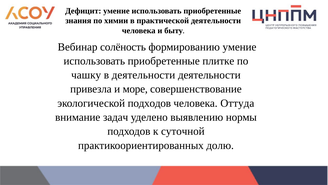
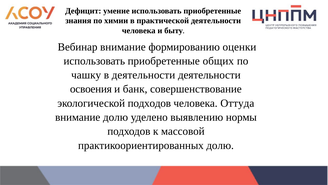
Вебинар солёность: солёность -> внимание (123, 47)
формированию умение: умение -> оценки (239, 47)
плитке: плитке -> общих (218, 61)
привезла: привезла -> освоения (91, 89)
море: море -> банк (135, 89)
внимание задач: задач -> долю (116, 117)
суточной: суточной -> массовой (183, 131)
